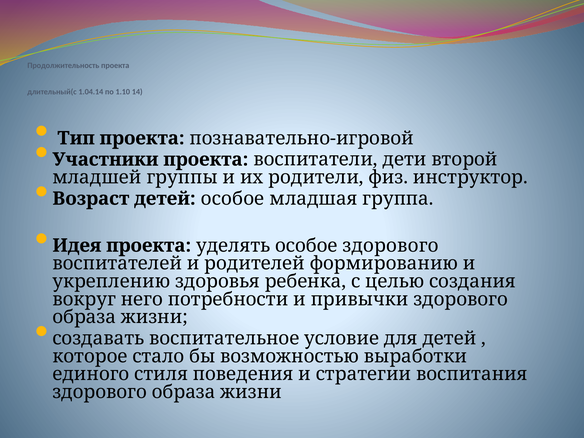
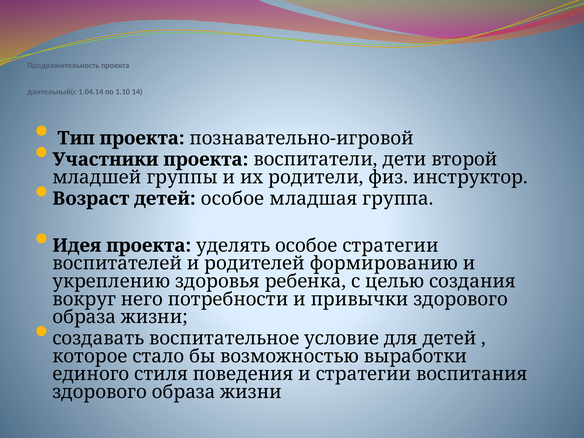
особое здорового: здорового -> стратегии (391, 246)
